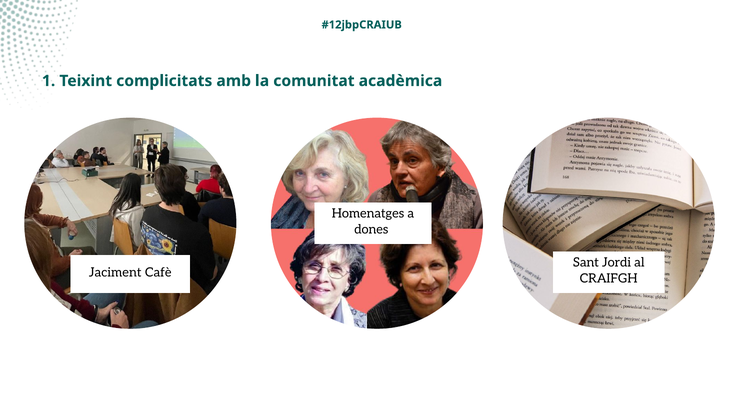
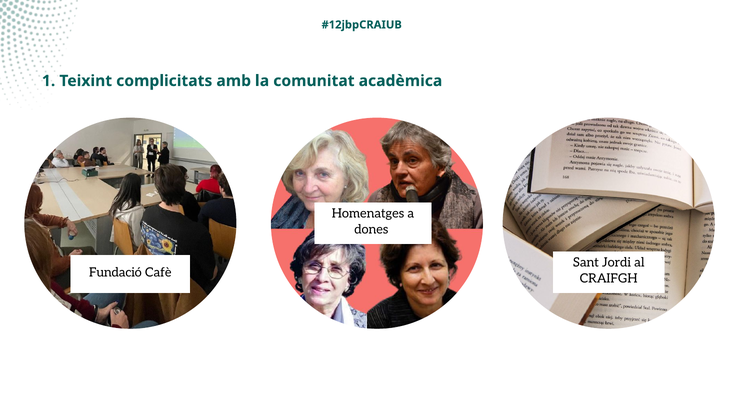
Jaciment: Jaciment -> Fundació (115, 273)
